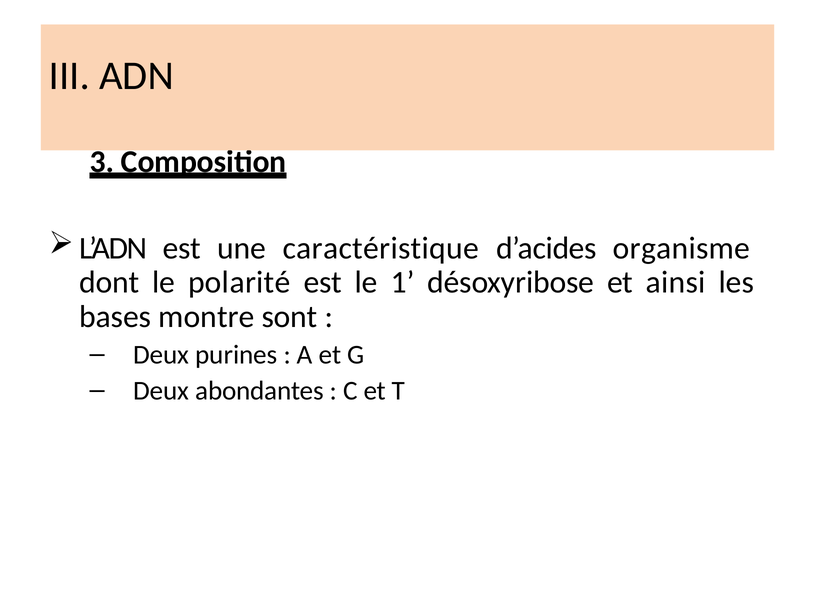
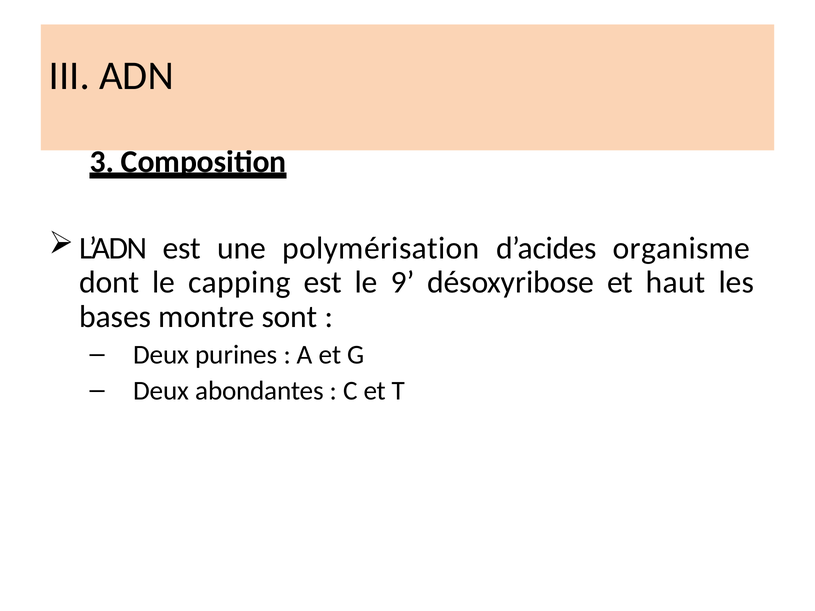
caractéristique: caractéristique -> polymérisation (381, 248)
polarité: polarité -> capping (239, 283)
1: 1 -> 9 (402, 283)
ainsi: ainsi -> haut (676, 283)
